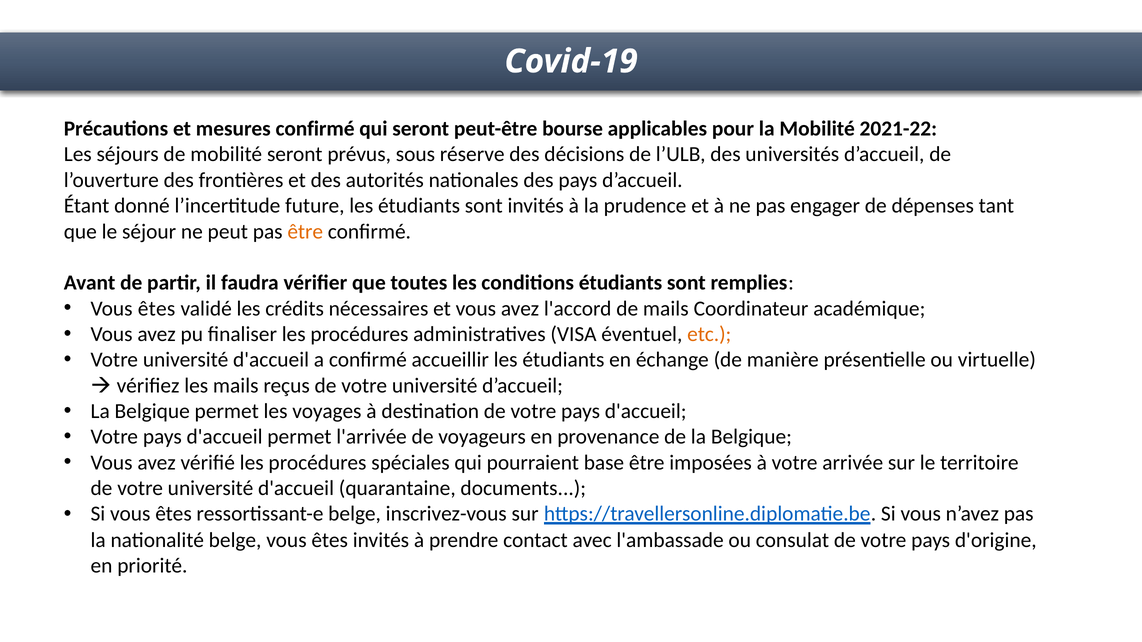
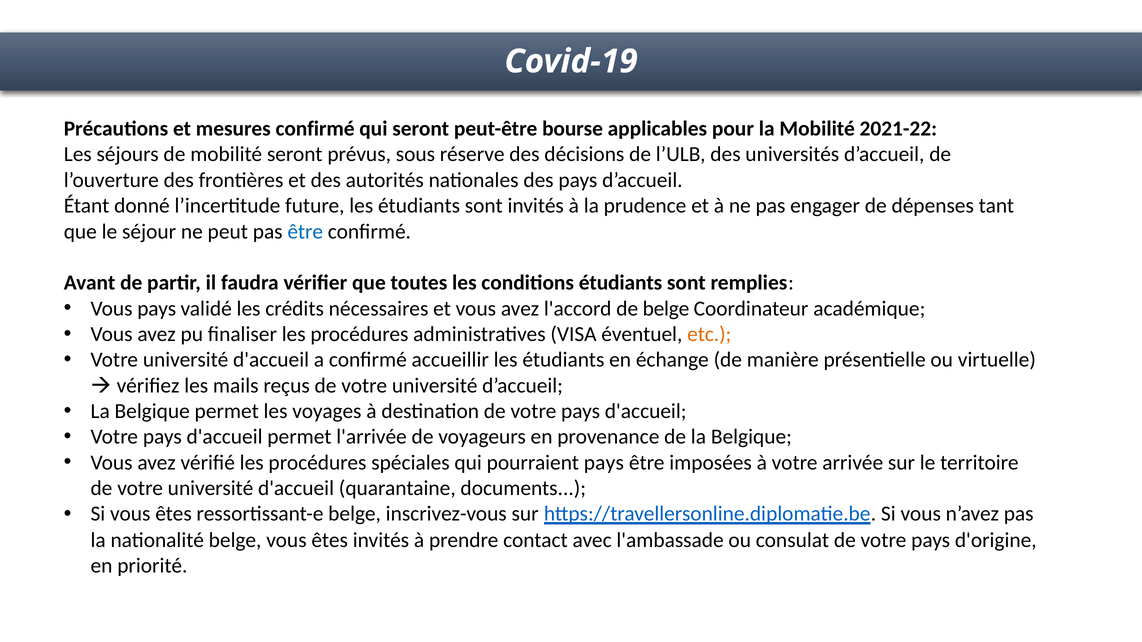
être colour: orange -> blue (305, 232)
êtes: êtes -> pays (157, 309)
de mails: mails -> belge (666, 309)
pourraient base: base -> pays (604, 463)
